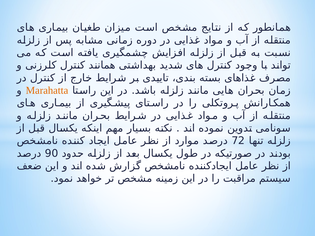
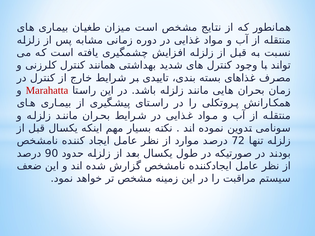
Marahatta colour: orange -> red (47, 91)
